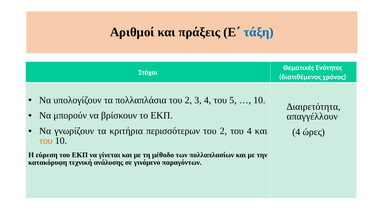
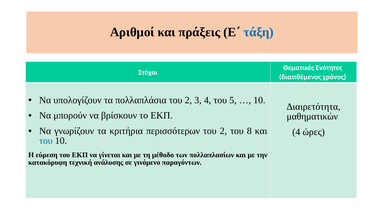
απαγγέλλουν: απαγγέλλουν -> μαθηματικών (312, 116)
του 4: 4 -> 8 (249, 131)
του colour: orange -> blue (46, 141)
